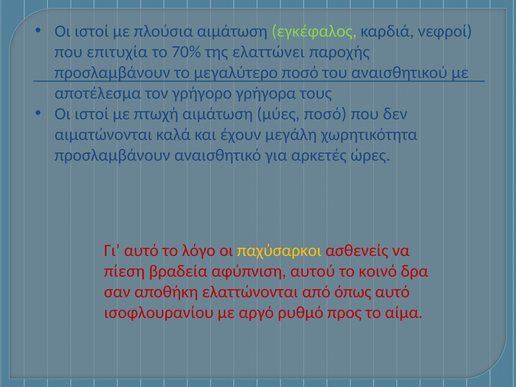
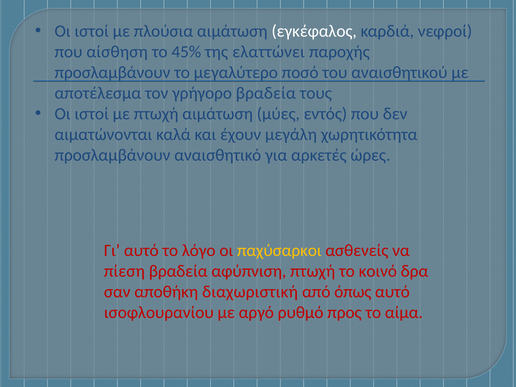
εγκέφαλος colour: light green -> white (314, 31)
επιτυχία: επιτυχία -> αίσθηση (117, 52)
70%: 70% -> 45% (186, 52)
γρήγορο γρήγορα: γρήγορα -> βραδεία (266, 93)
μύες ποσό: ποσό -> εντός (325, 114)
αφύπνιση αυτού: αυτού -> πτωχή (313, 271)
ελαττώνονται: ελαττώνονται -> διαχωριστική (250, 292)
